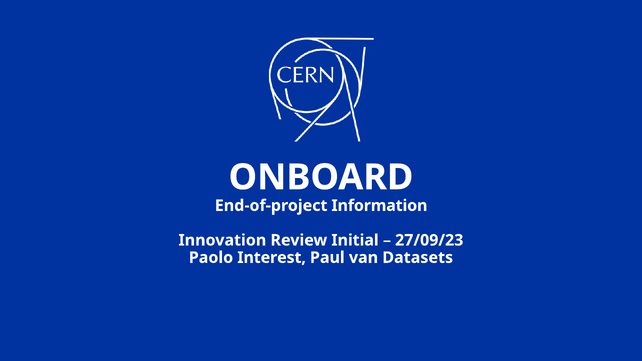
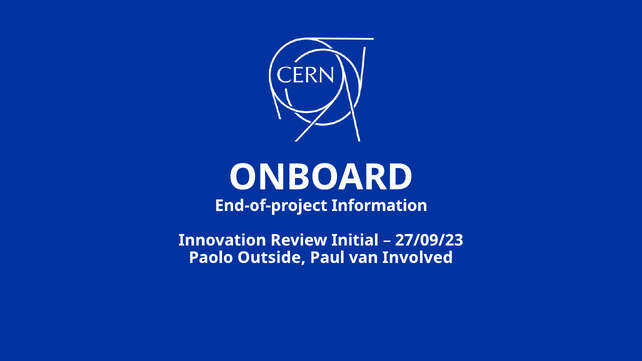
Interest: Interest -> Outside (271, 258)
Datasets: Datasets -> Involved (418, 258)
